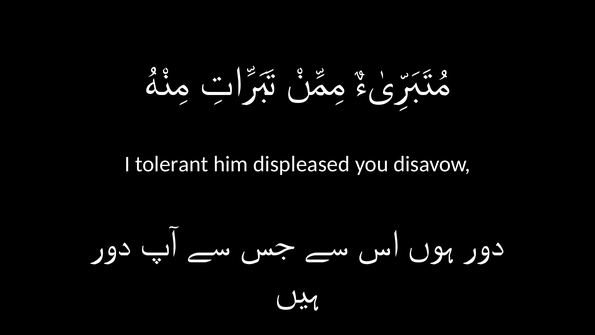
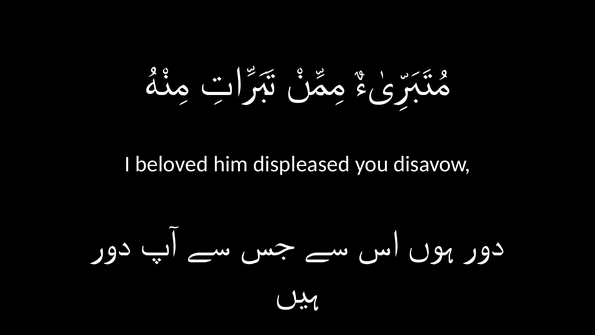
tolerant: tolerant -> beloved (172, 164)
